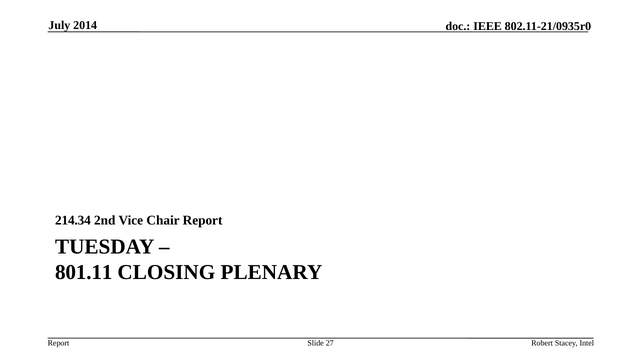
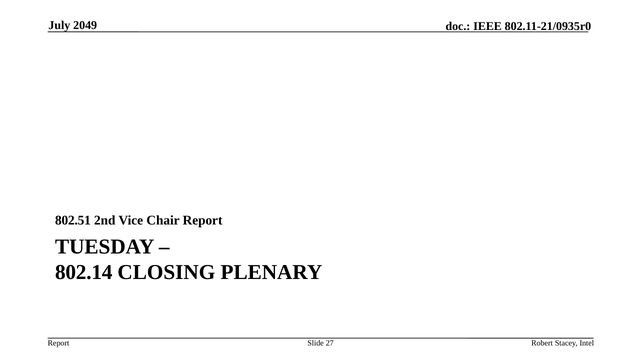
2014: 2014 -> 2049 (85, 25)
214.34: 214.34 -> 802.51 (73, 220)
801.11: 801.11 -> 802.14 (84, 272)
